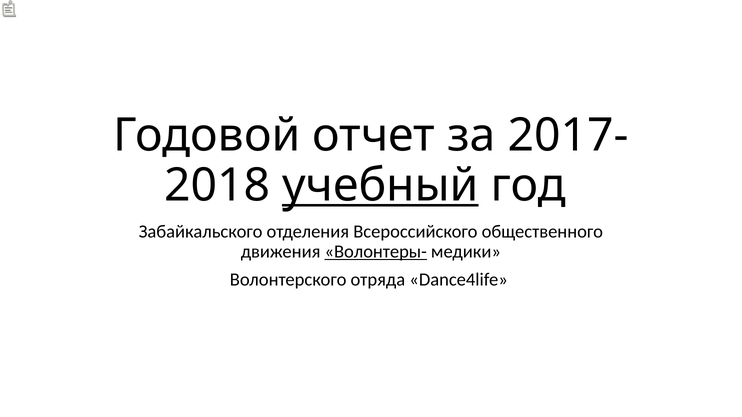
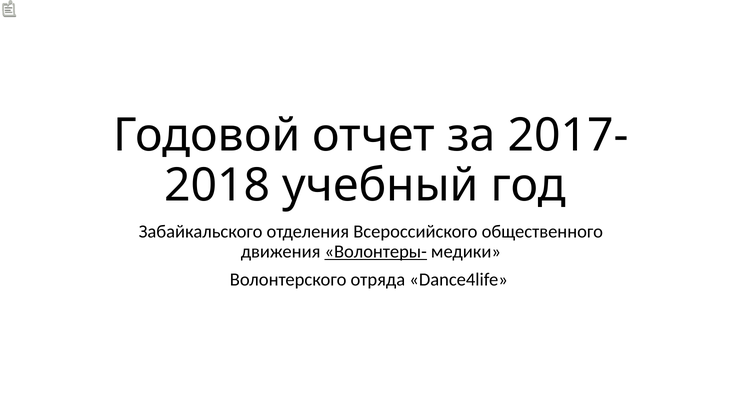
учебный underline: present -> none (380, 185)
